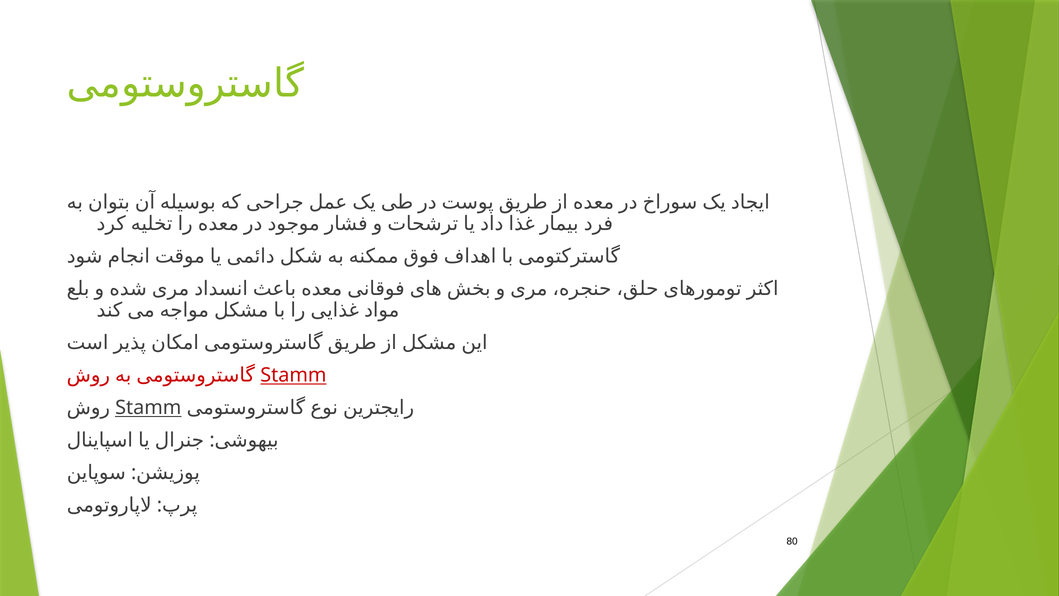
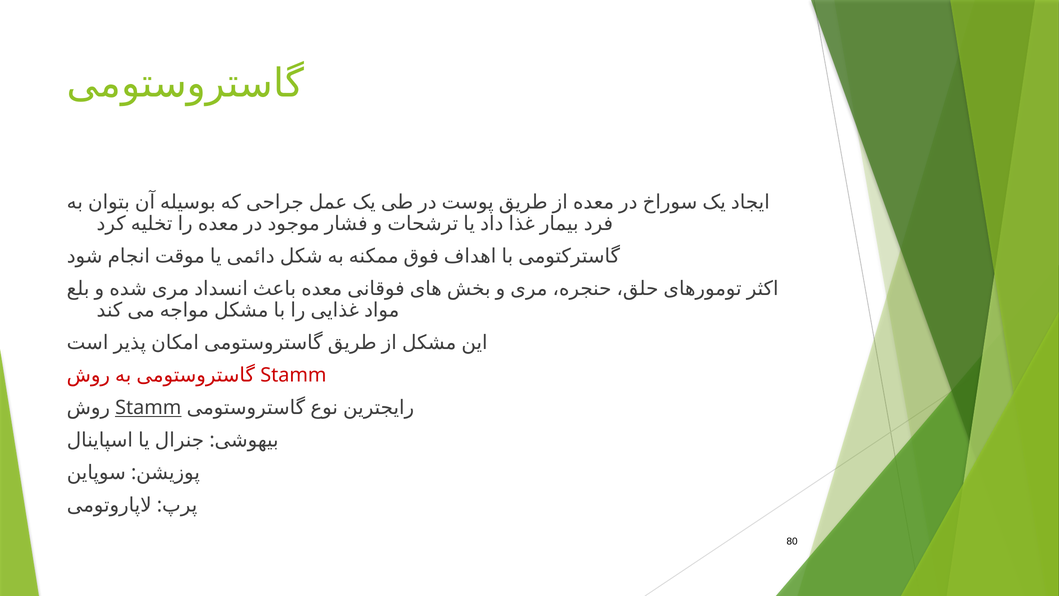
Stamm underline: present -> none (293, 375)
